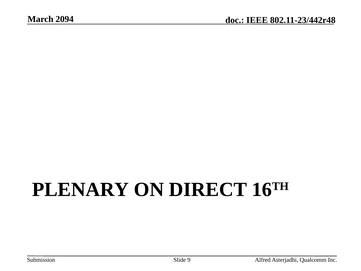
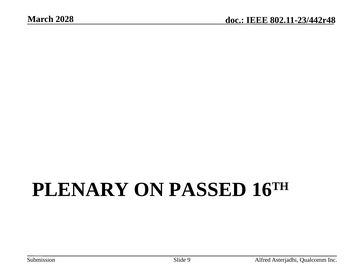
2094: 2094 -> 2028 (65, 19)
DIRECT: DIRECT -> PASSED (208, 189)
